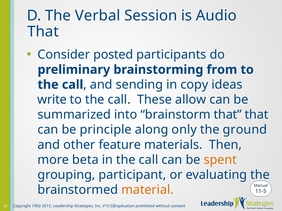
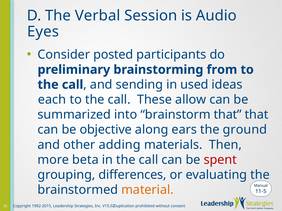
That: That -> Eyes (43, 32)
copy: copy -> used (194, 85)
write: write -> each (52, 100)
principle: principle -> objective (106, 130)
only: only -> ears (184, 130)
feature: feature -> adding (120, 145)
spent colour: orange -> red (220, 160)
participant: participant -> differences (132, 175)
